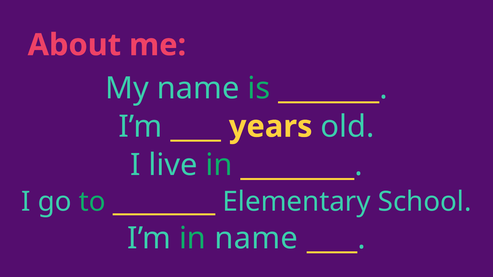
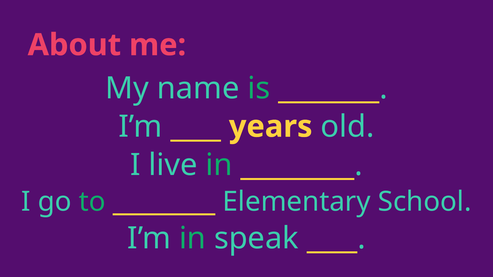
in name: name -> speak (256, 239)
